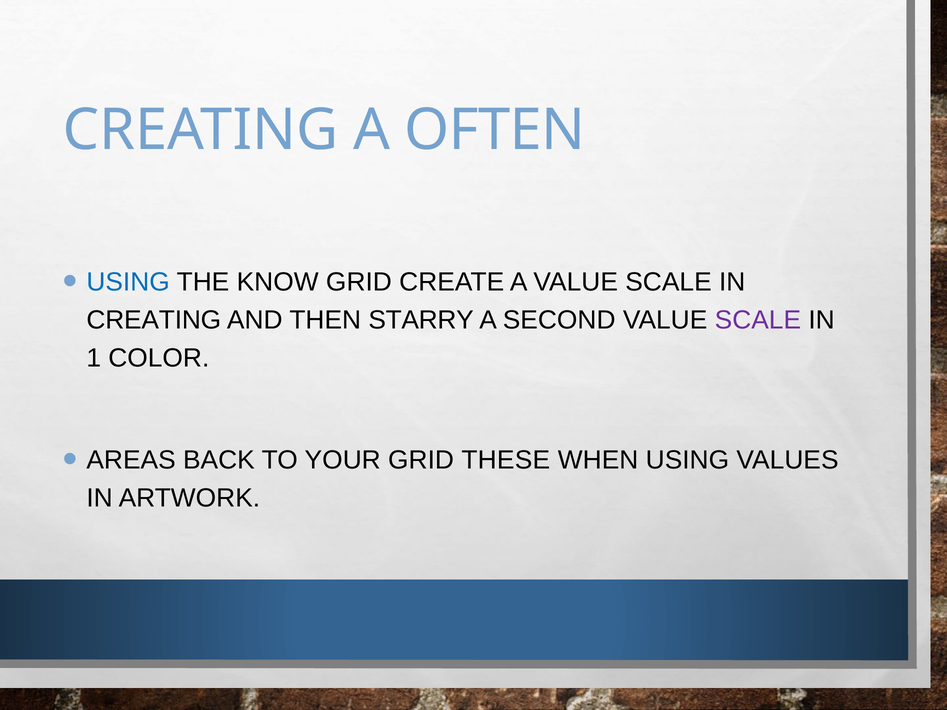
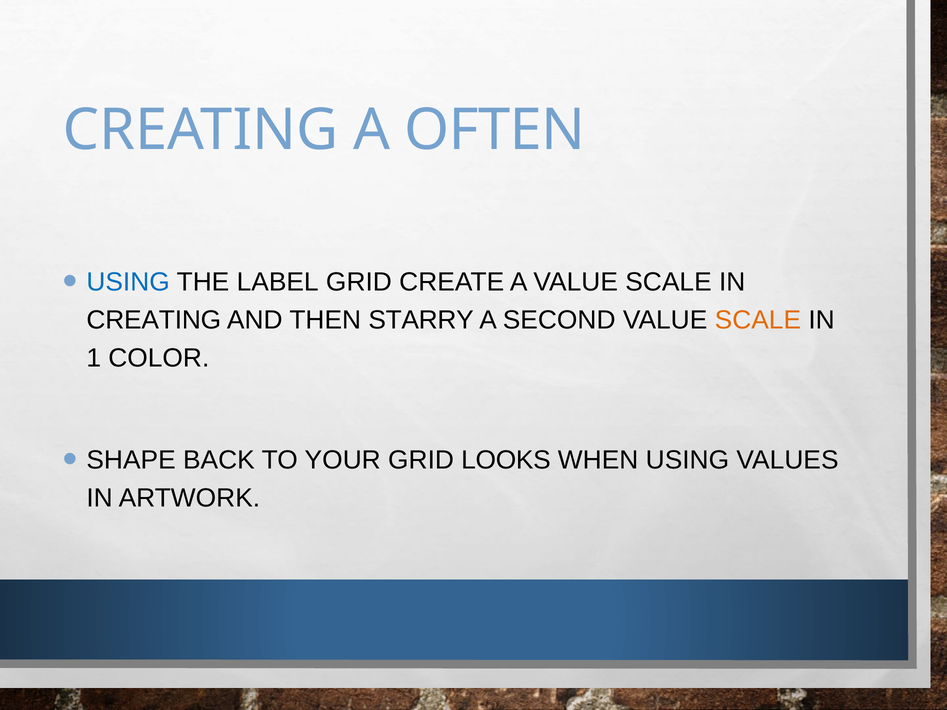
KNOW: KNOW -> LABEL (278, 282)
SCALE colour: purple -> orange (758, 320)
AREAS: AREAS -> SHAPE (131, 460)
THESE: THESE -> LOOKS (506, 460)
